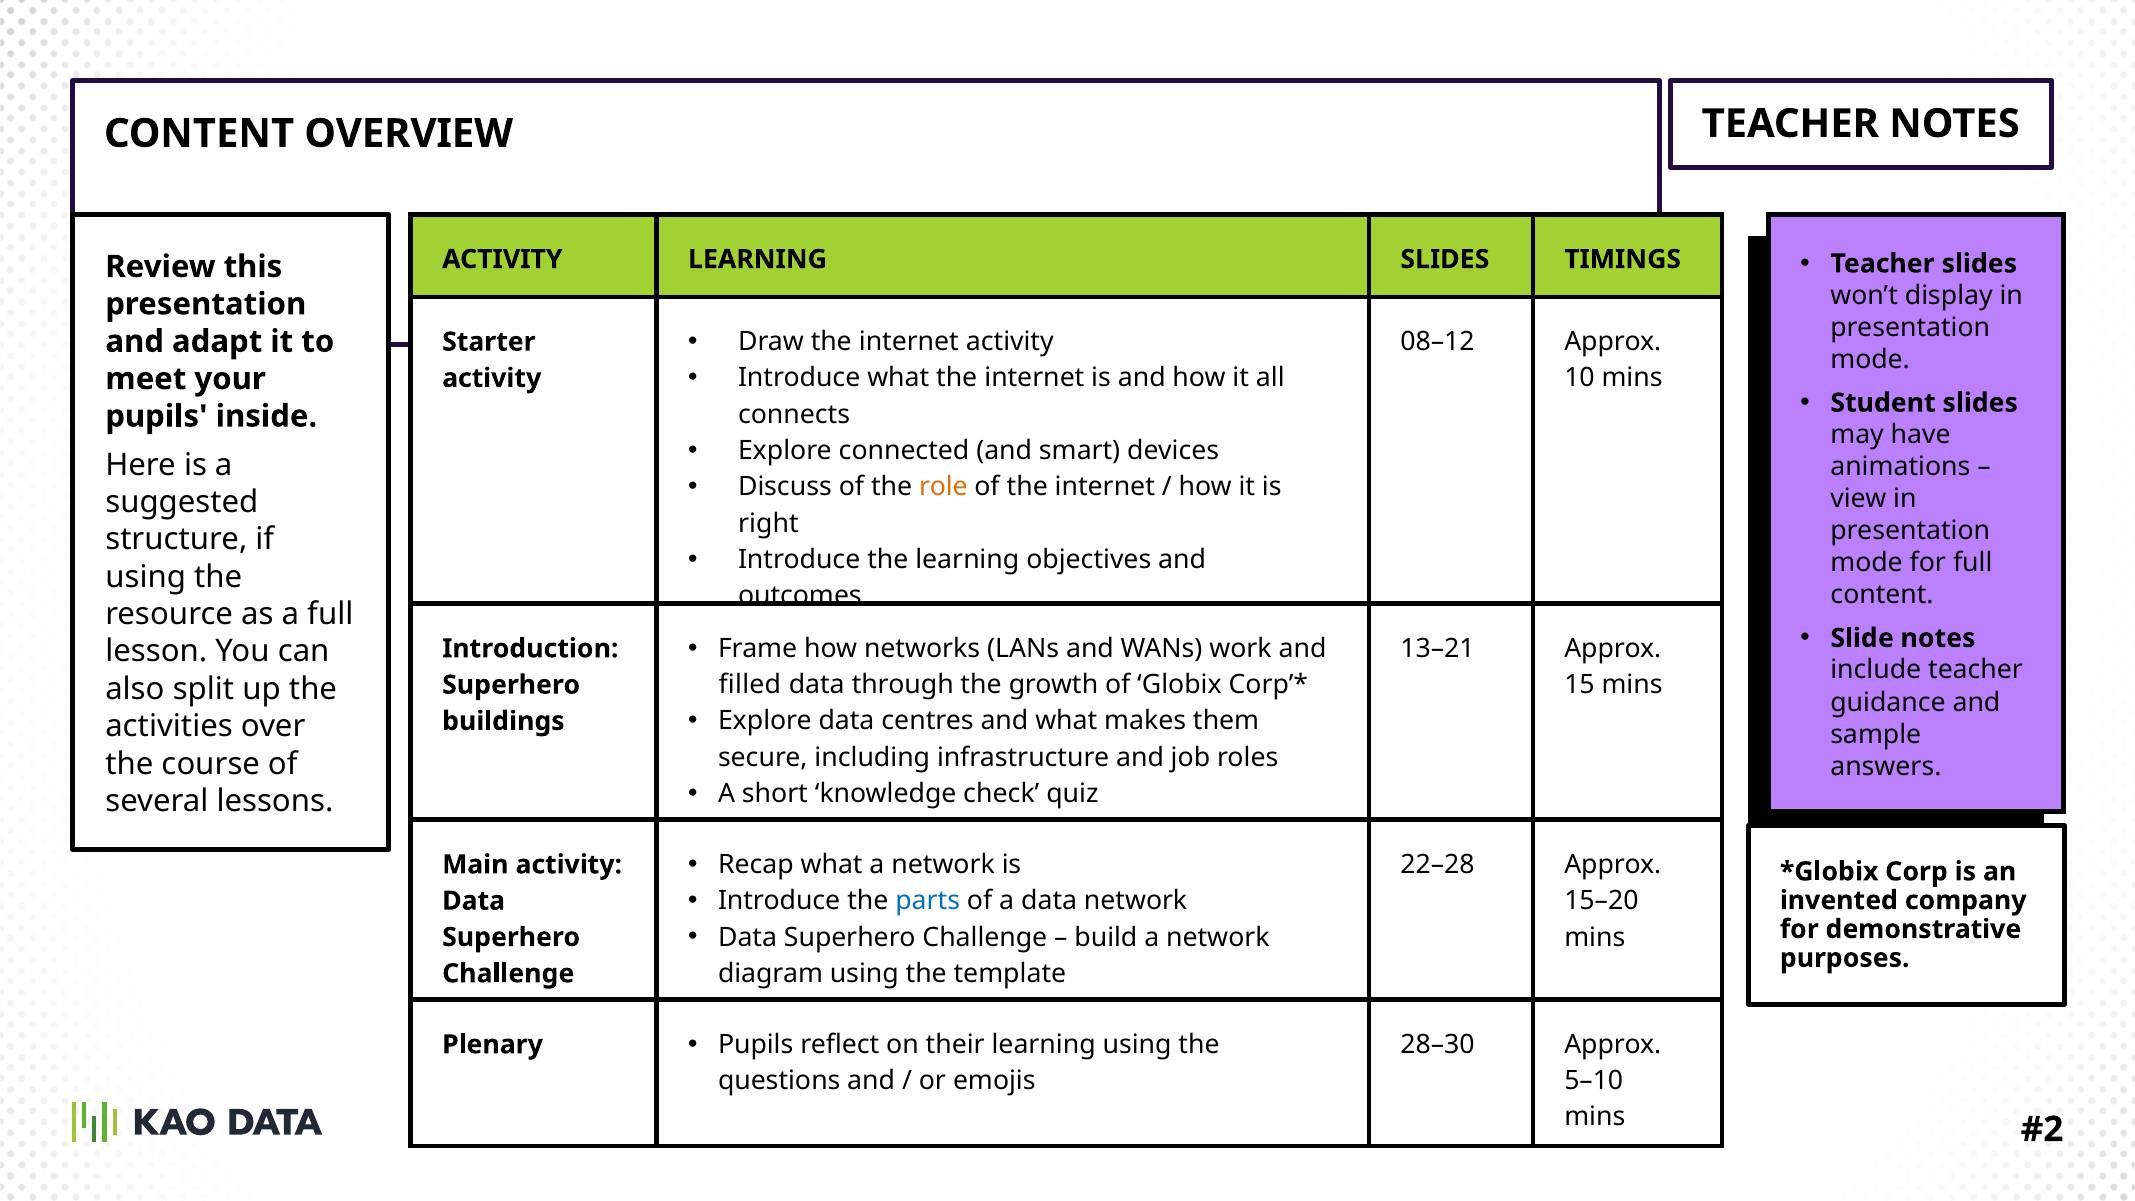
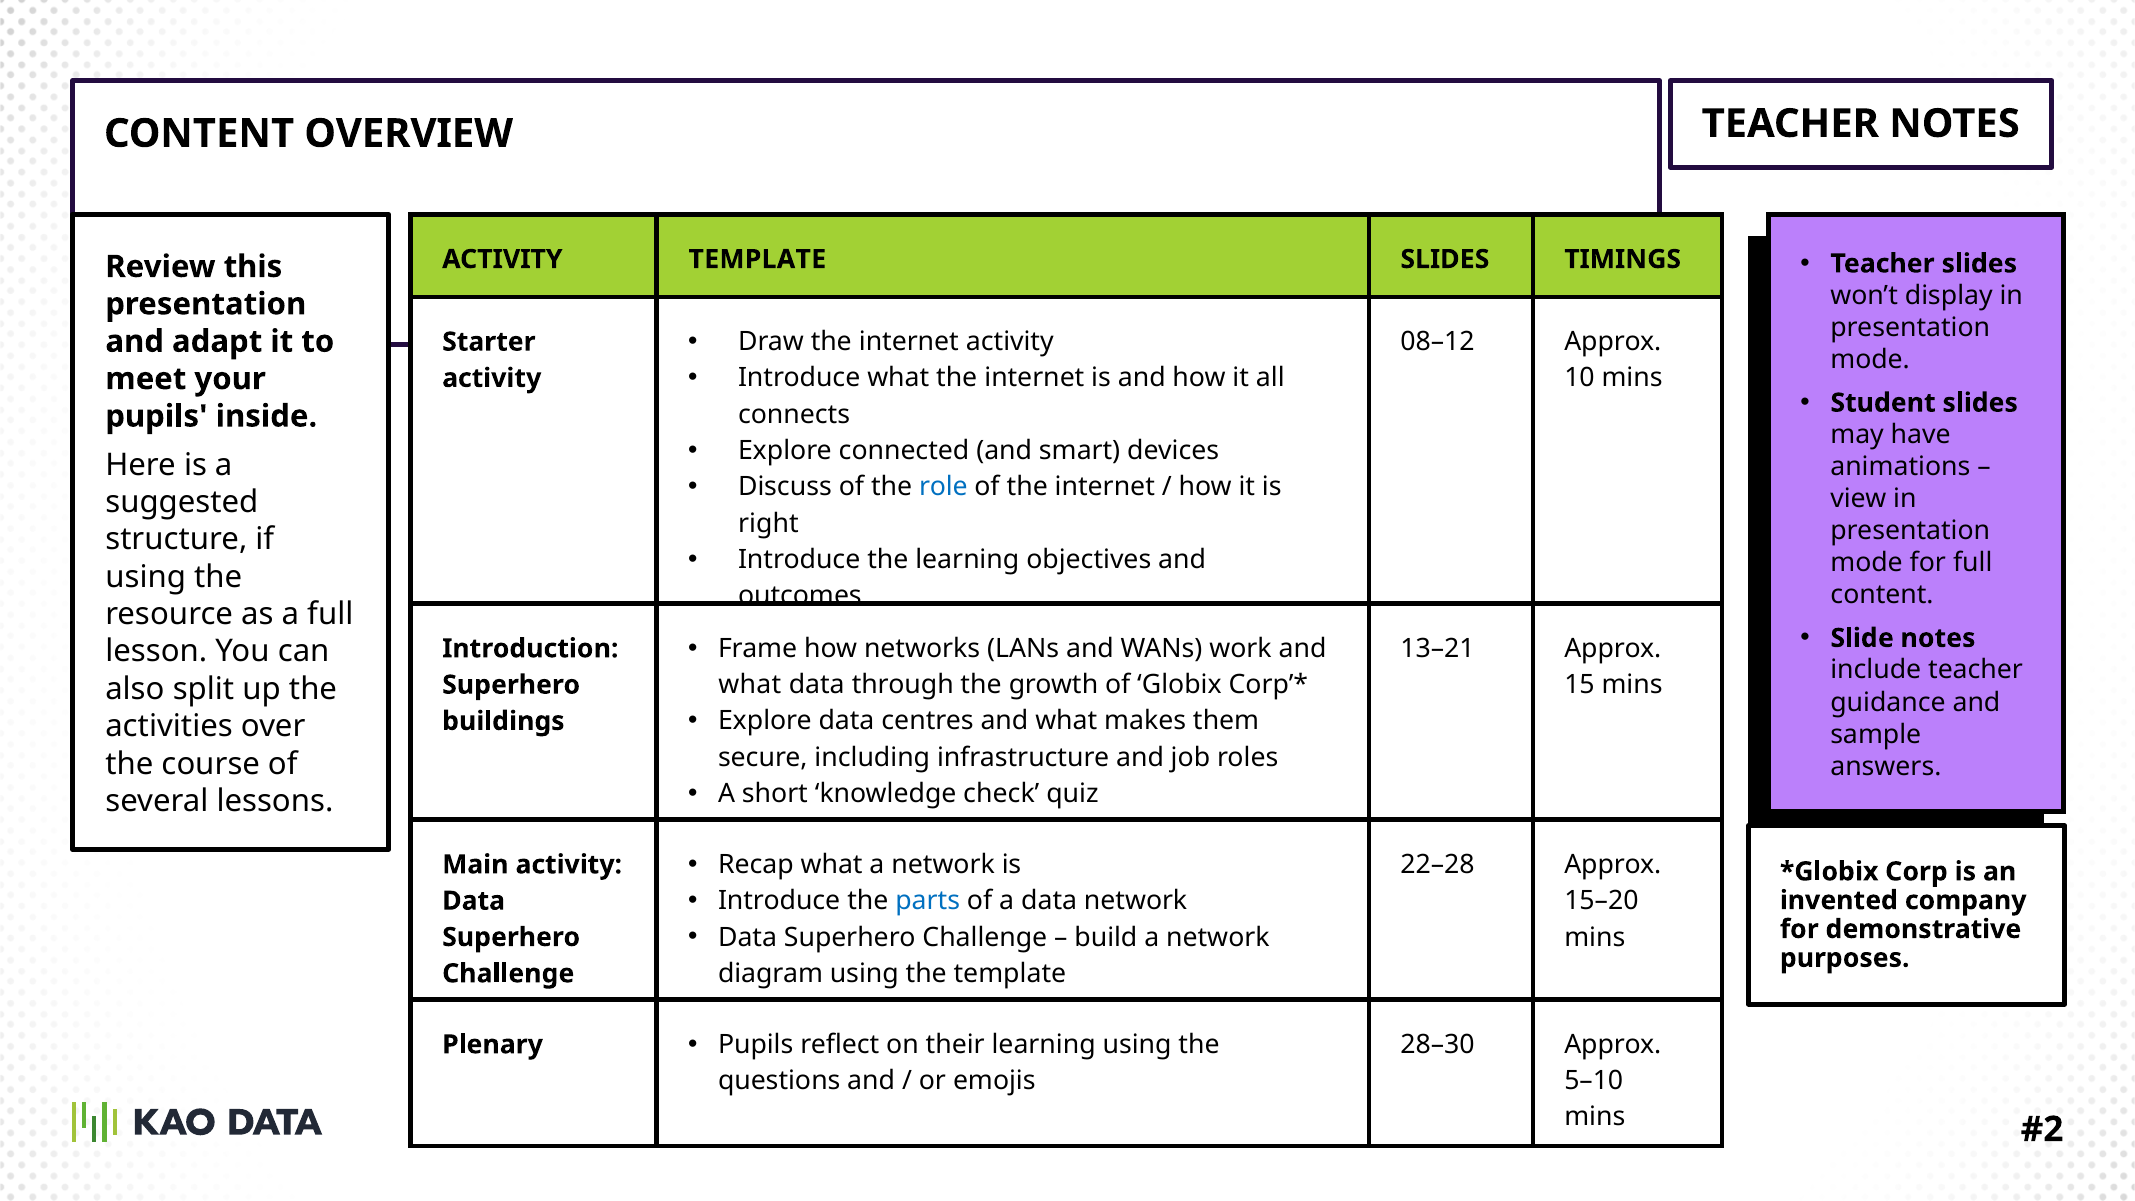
ACTIVITY LEARNING: LEARNING -> TEMPLATE (757, 259)
role colour: orange -> blue (943, 487)
filled: filled -> what (750, 685)
